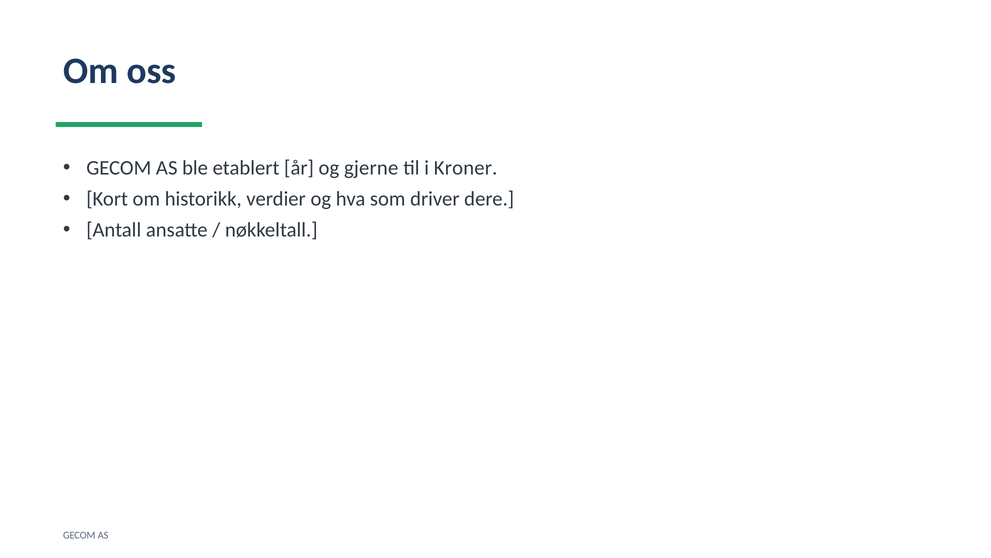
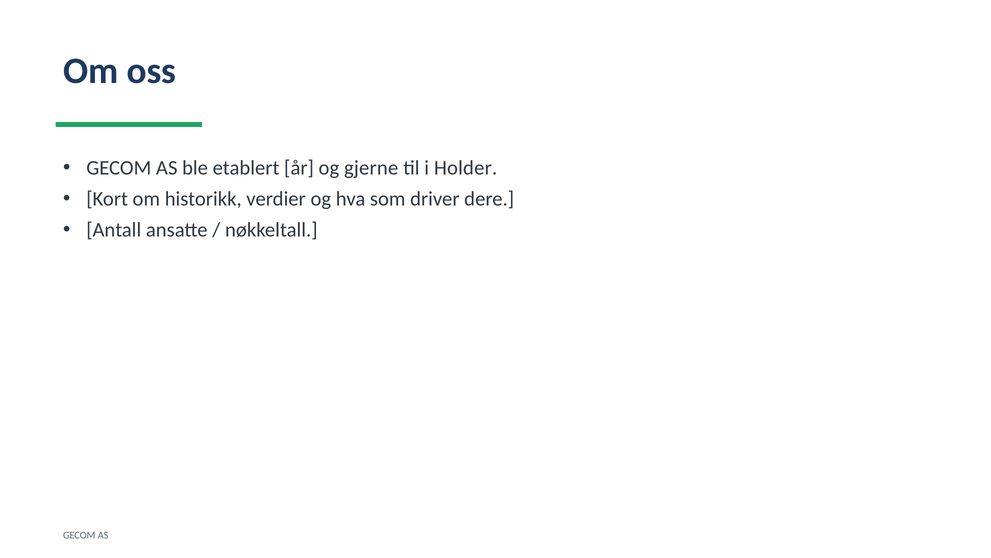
Kroner: Kroner -> Holder (466, 168)
